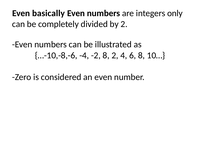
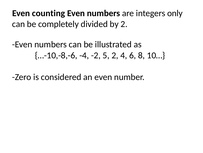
basically: basically -> counting (48, 13)
-2 8: 8 -> 5 (106, 55)
